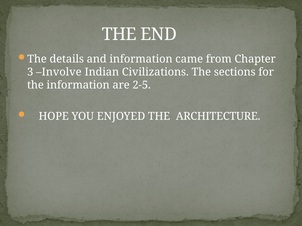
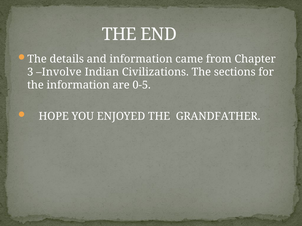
2-5: 2-5 -> 0-5 (142, 85)
ARCHITECTURE: ARCHITECTURE -> GRANDFATHER (218, 116)
